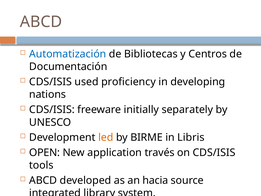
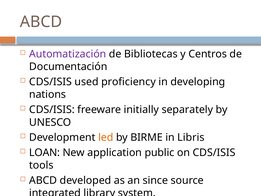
Automatización colour: blue -> purple (68, 54)
OPEN: OPEN -> LOAN (45, 152)
través: través -> public (160, 152)
hacia: hacia -> since (155, 180)
